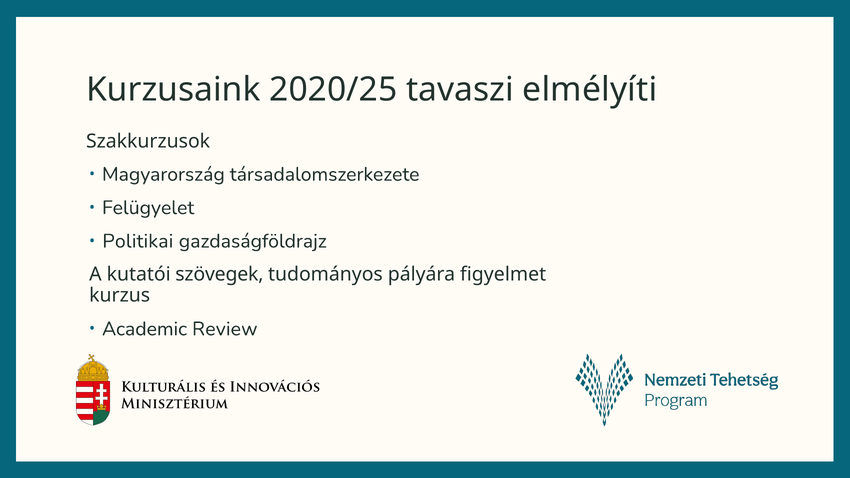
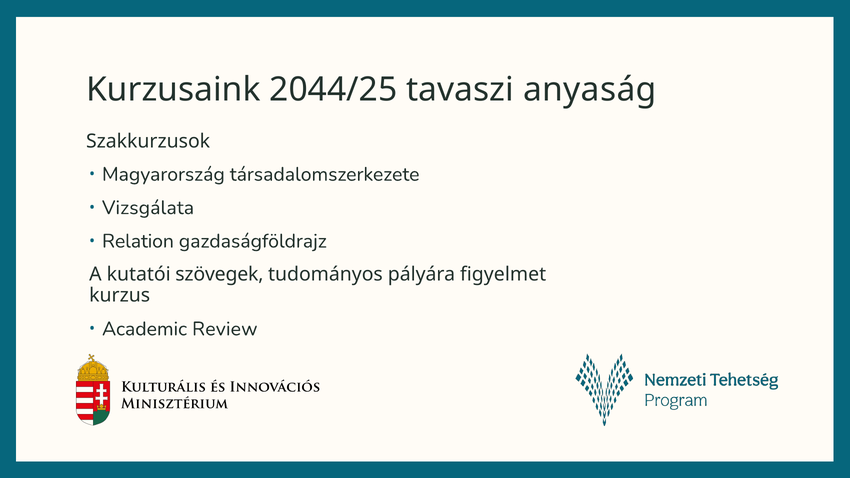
2020/25: 2020/25 -> 2044/25 (333, 90)
elmélyíti: elmélyíti -> anyaság (590, 90)
Felügyelet: Felügyelet -> Vizsgálata (148, 208)
Politikai: Politikai -> Relation (138, 241)
